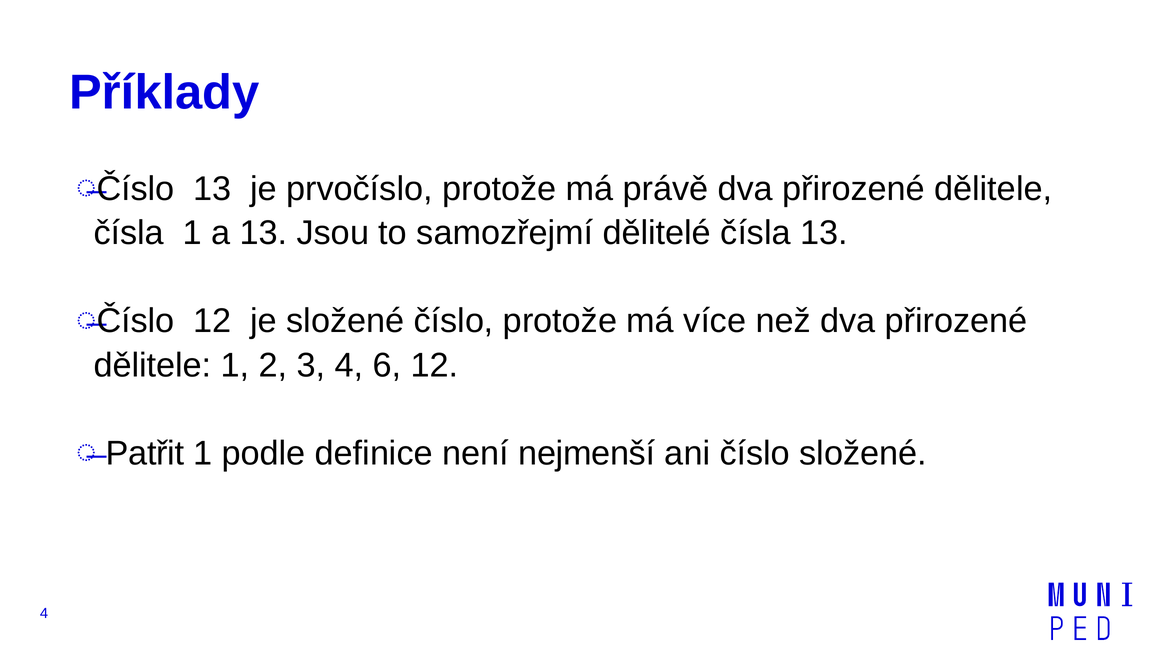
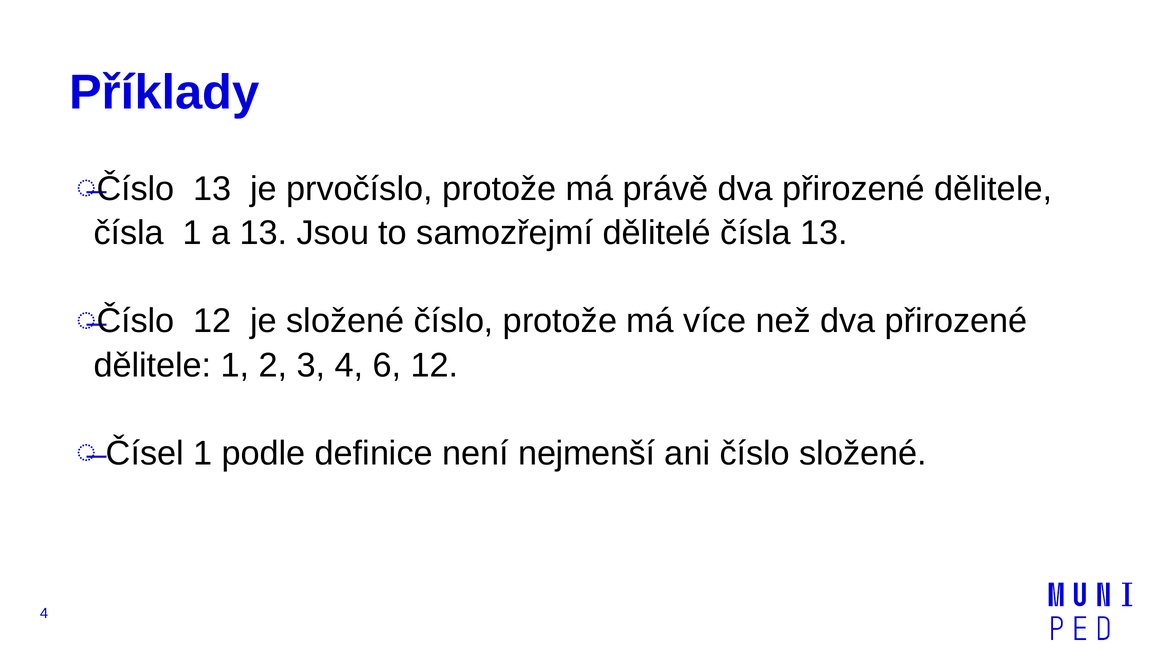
Patřit: Patřit -> Čísel (145, 453)
